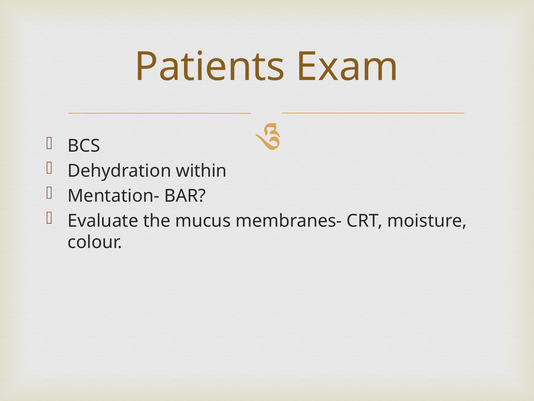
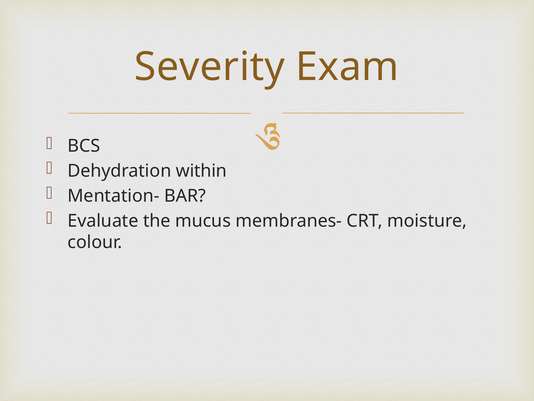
Patients: Patients -> Severity (210, 67)
